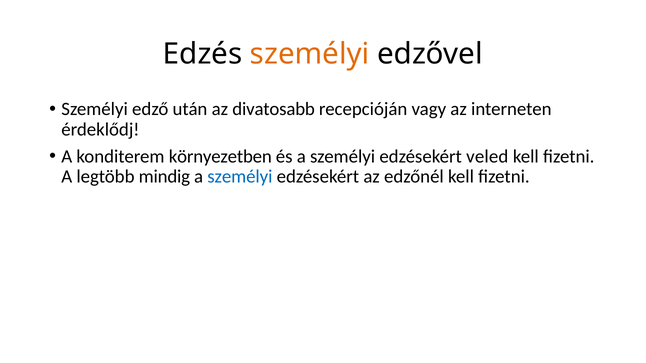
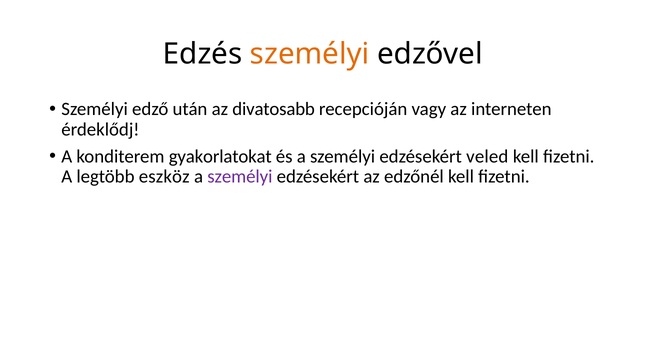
környezetben: környezetben -> gyakorlatokat (220, 157)
mindig: mindig -> eszköz (164, 177)
személyi colour: blue -> purple (240, 177)
